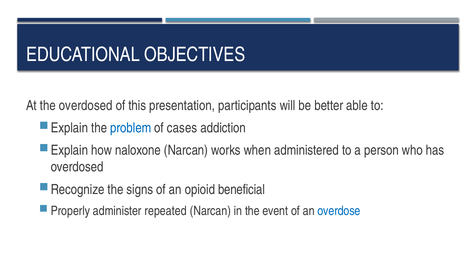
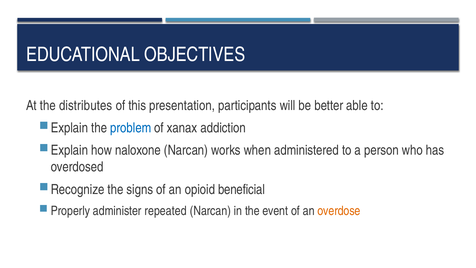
the overdosed: overdosed -> distributes (86, 105)
cases: cases -> xanax (182, 128)
overdose colour: blue -> orange (339, 211)
